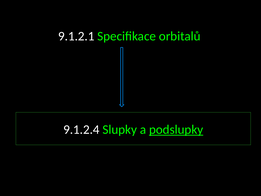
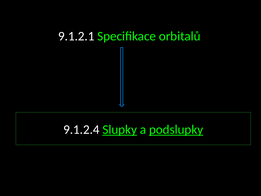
Slupky underline: none -> present (120, 129)
